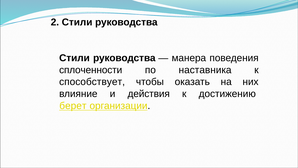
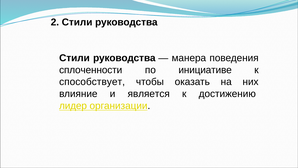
наставника: наставника -> инициативе (205, 70)
действия: действия -> является (149, 94)
берет: берет -> лидер (73, 106)
